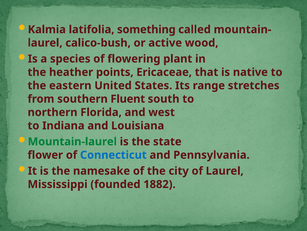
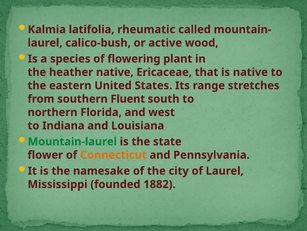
something: something -> rheumatic (146, 29)
heather points: points -> native (115, 72)
Connecticut colour: blue -> orange (113, 155)
